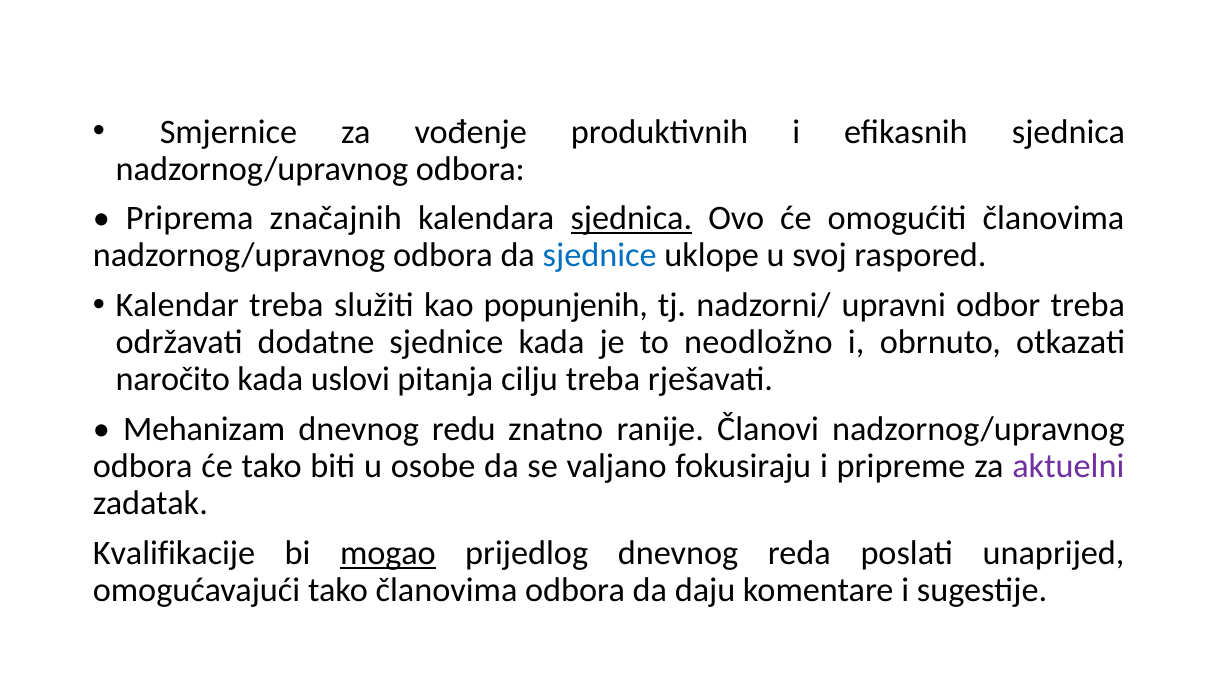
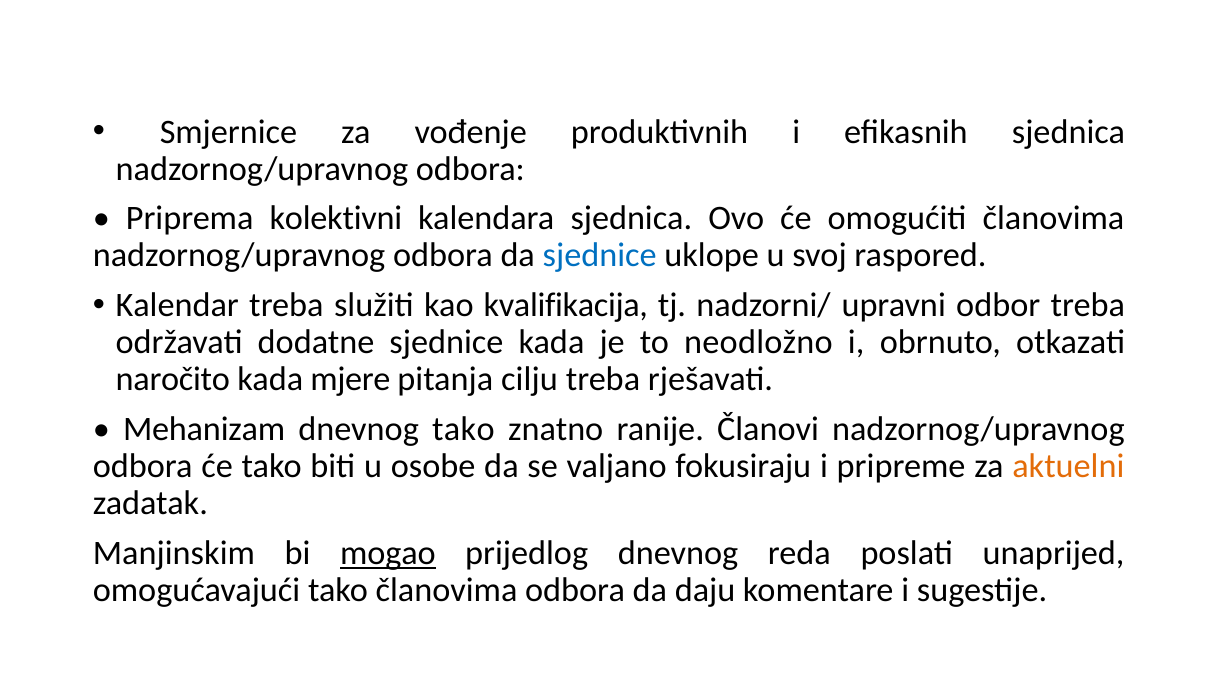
značajnih: značajnih -> kolektivni (336, 219)
sjednica underline: present -> none (631, 219)
popunjenih: popunjenih -> kvalifikacija (566, 305)
uslovi: uslovi -> mjere (350, 379)
dnevnog redu: redu -> tako (463, 429)
aktuelni colour: purple -> orange (1068, 466)
Kvalifikacije: Kvalifikacije -> Manjinskim (174, 553)
